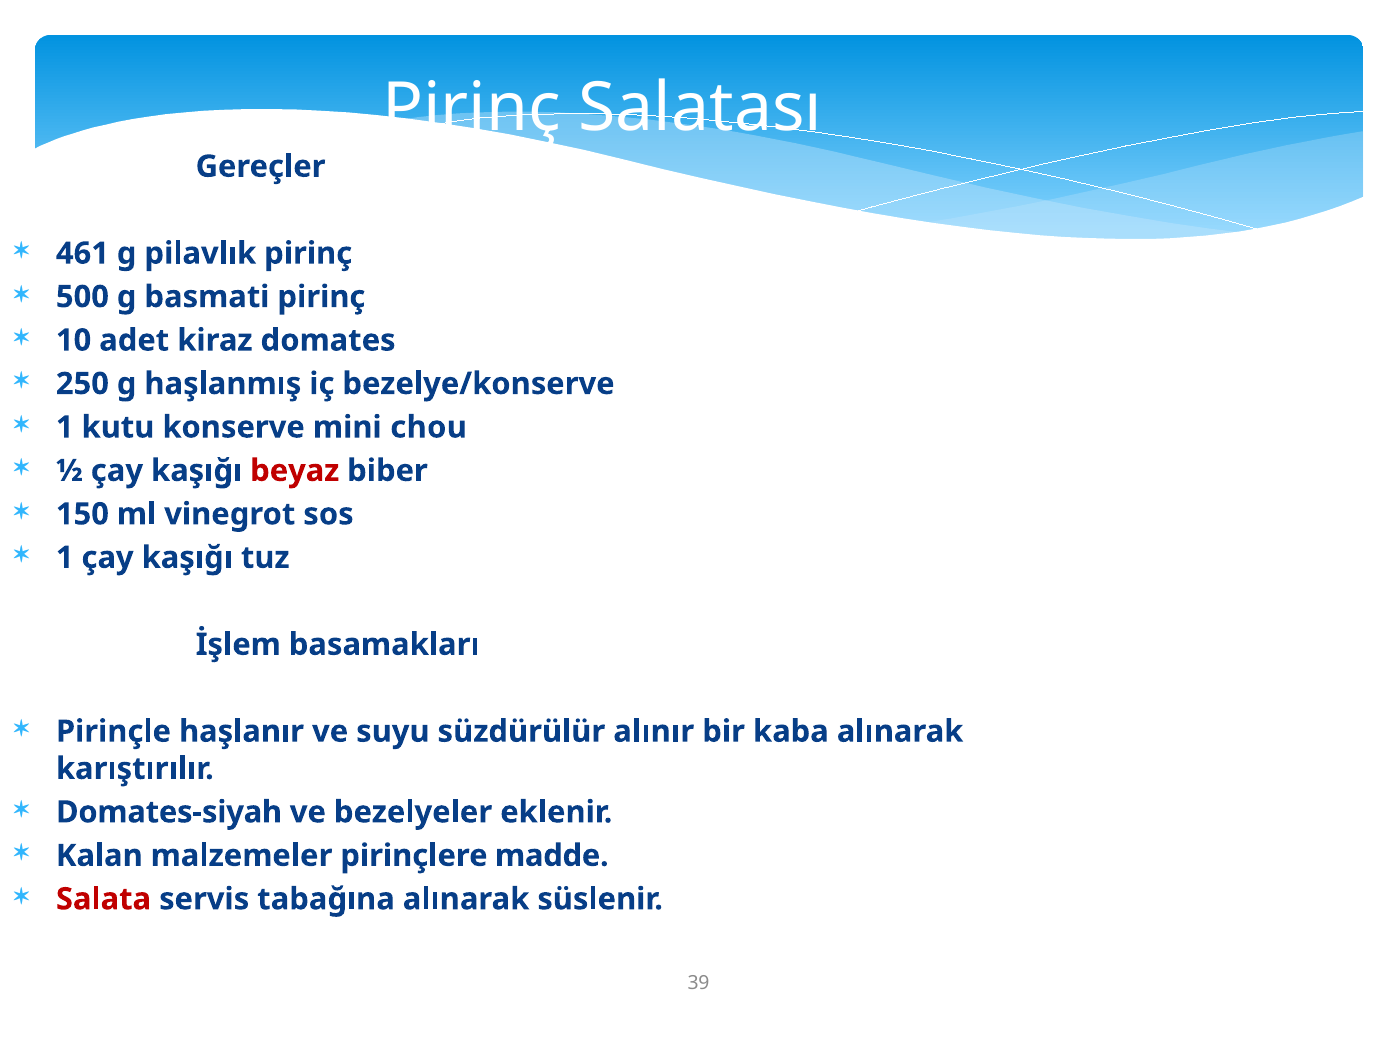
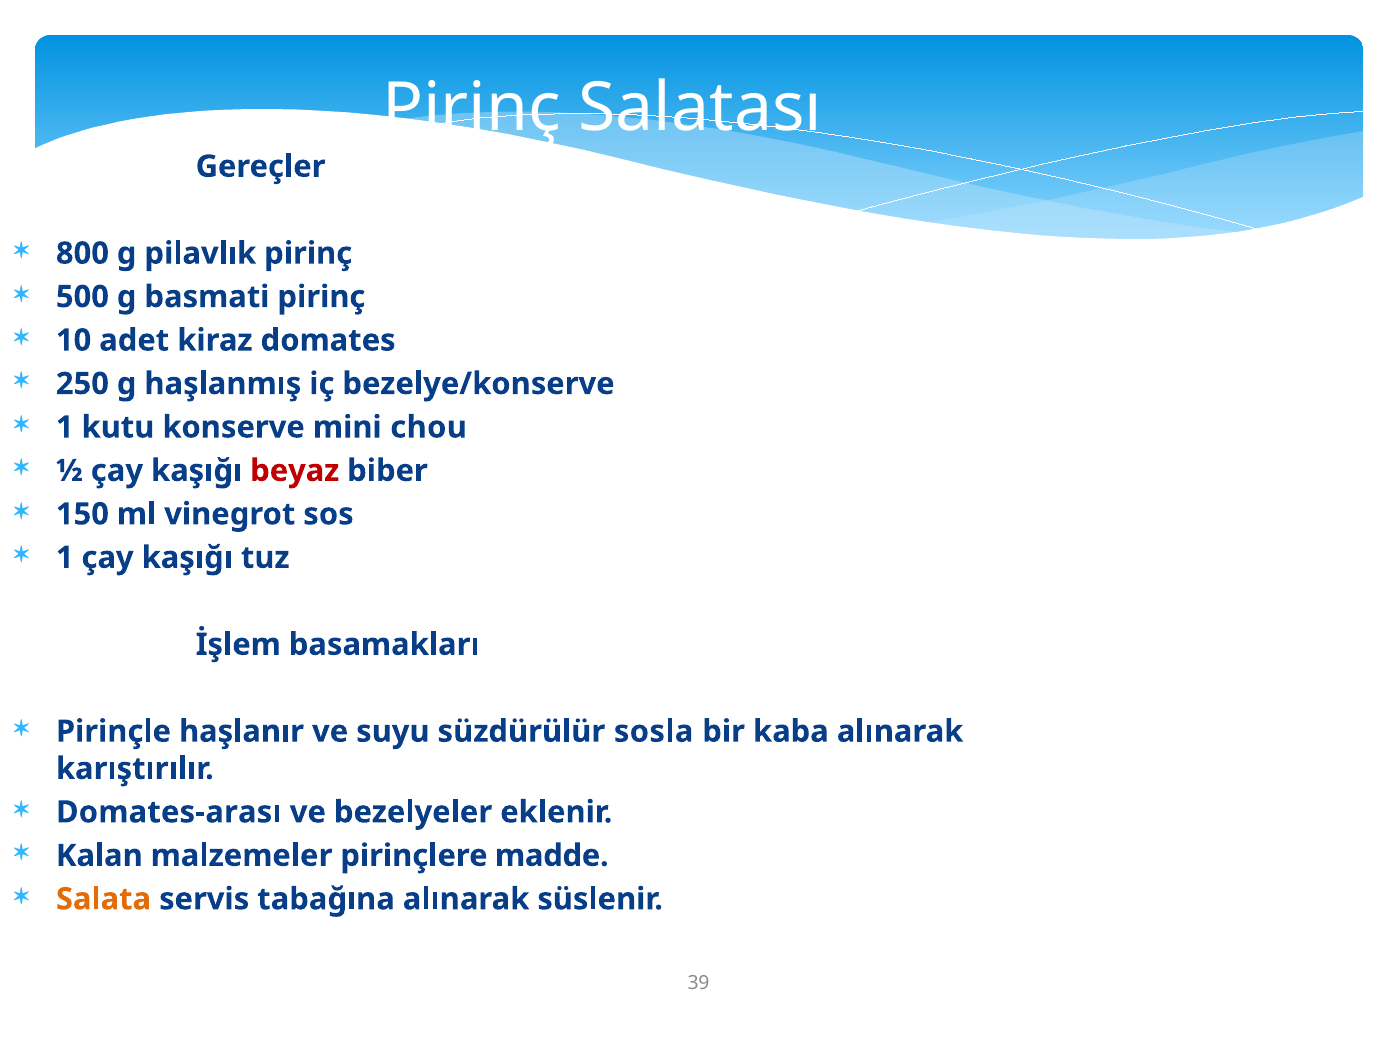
461: 461 -> 800 (82, 253)
alınır: alınır -> sosla (654, 731)
Domates-siyah: Domates-siyah -> Domates-arası (169, 812)
Salata colour: red -> orange (103, 899)
